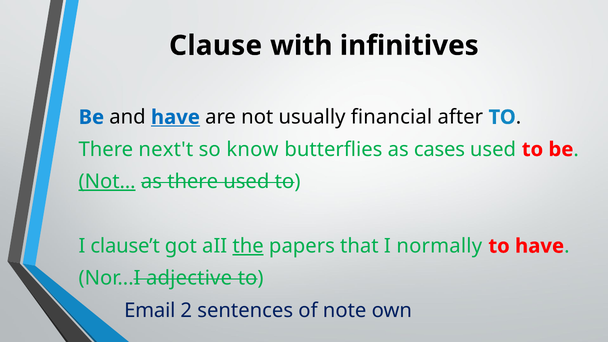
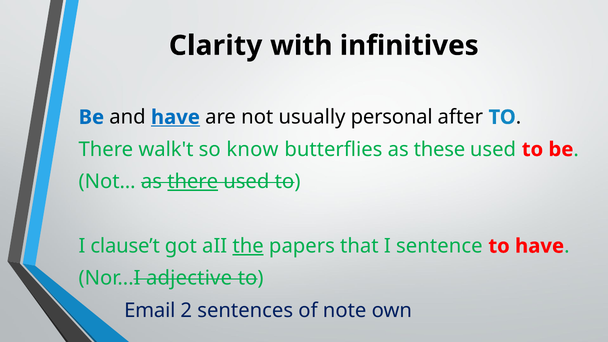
Clause: Clause -> Clarity (216, 46)
financial: financial -> personal (392, 117)
next't: next't -> walk't (166, 149)
cases: cases -> these (439, 149)
Not… underline: present -> none (107, 182)
there underline: none -> present (193, 182)
normally: normally -> sentence (439, 246)
